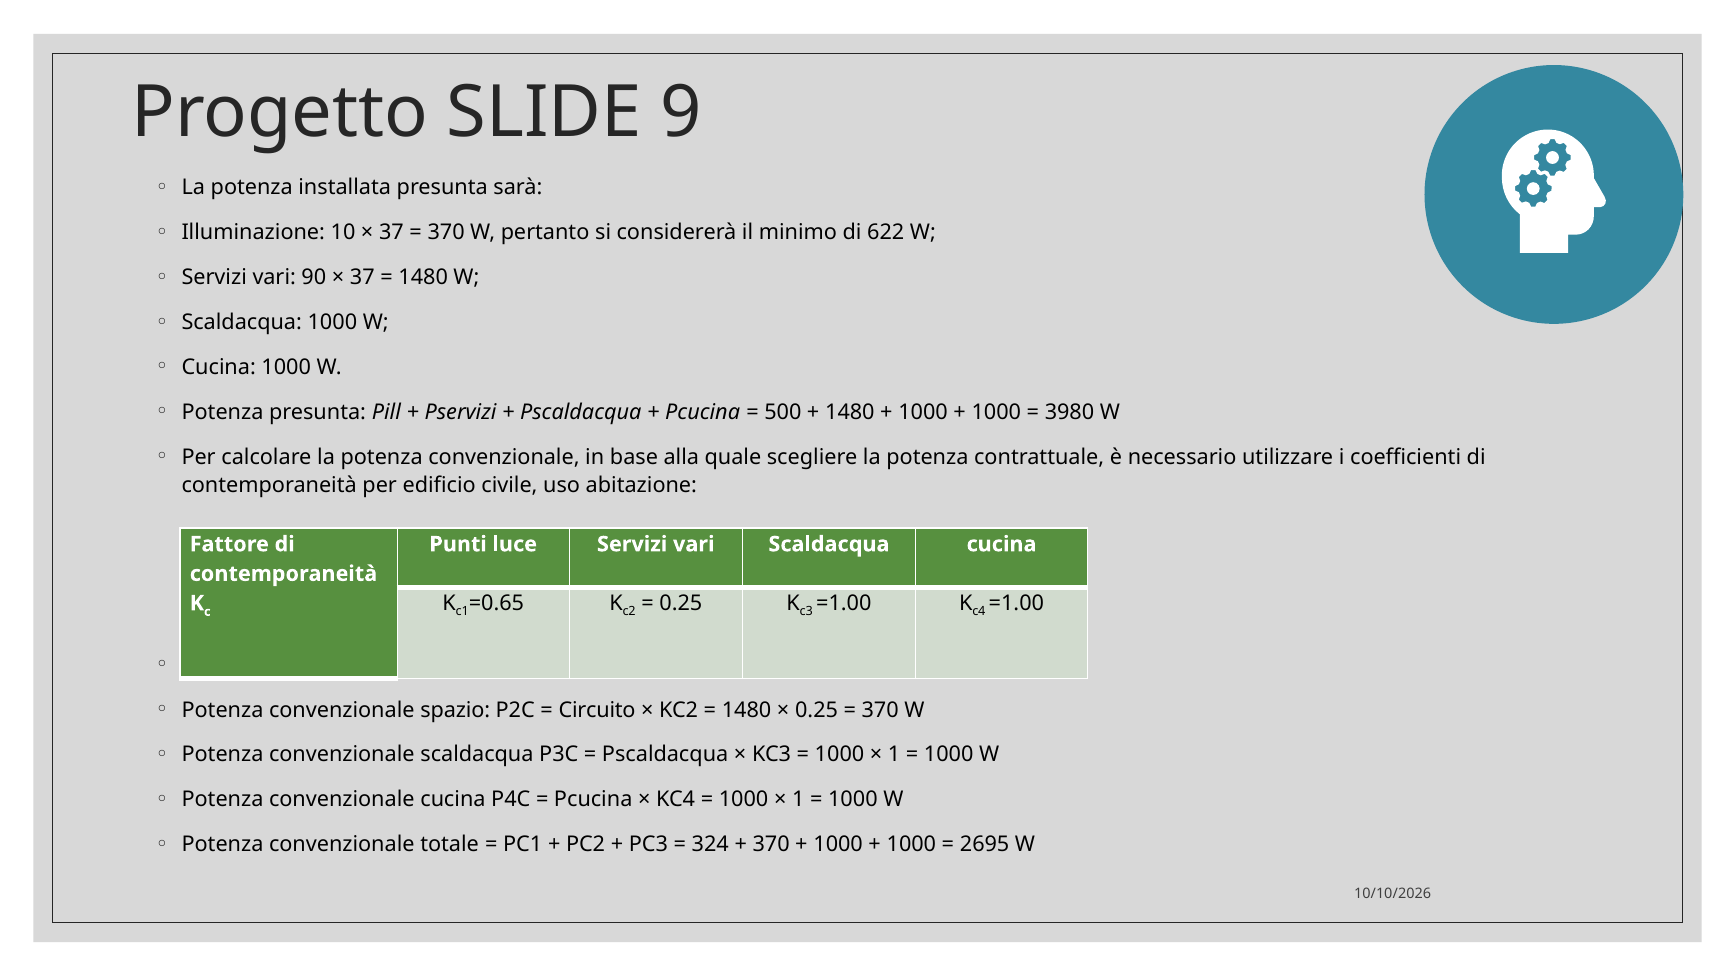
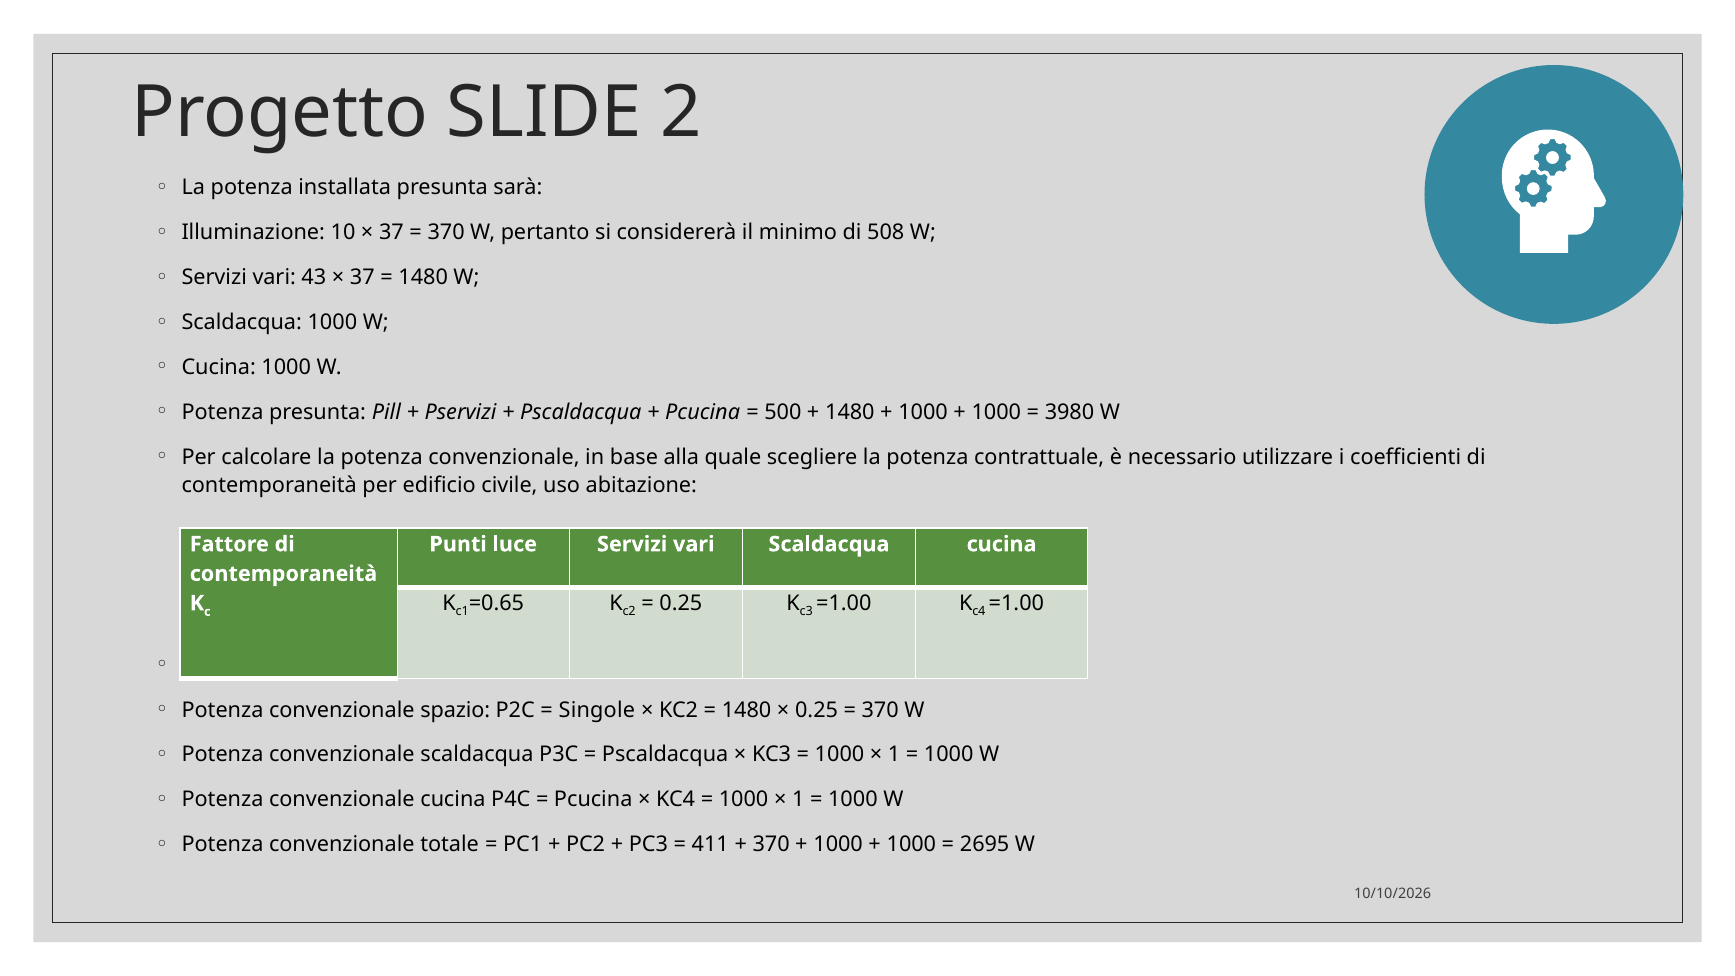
9: 9 -> 2 (681, 113)
622: 622 -> 508 (886, 232)
90: 90 -> 43 (314, 277)
Circuito: Circuito -> Singole (597, 710)
324: 324 -> 411 (710, 844)
